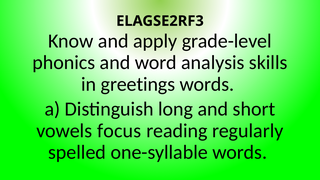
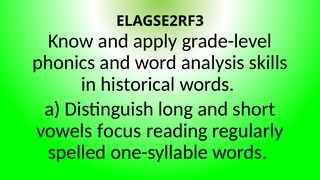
greetings: greetings -> historical (138, 84)
